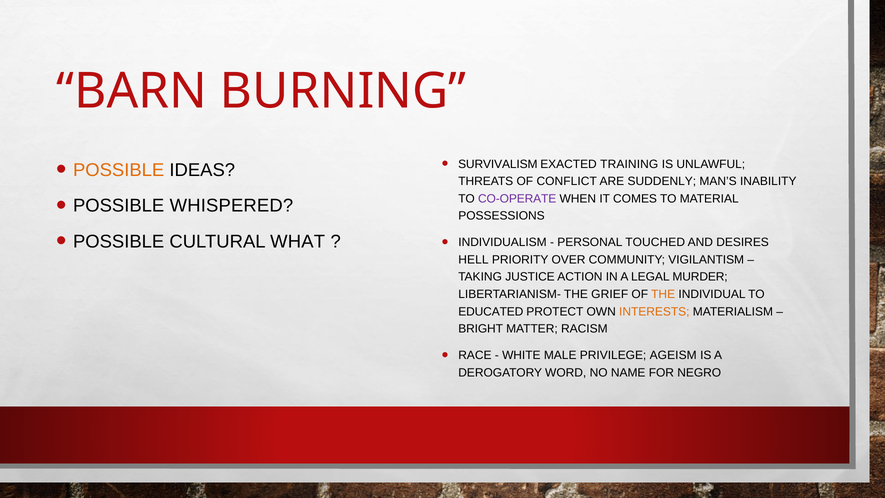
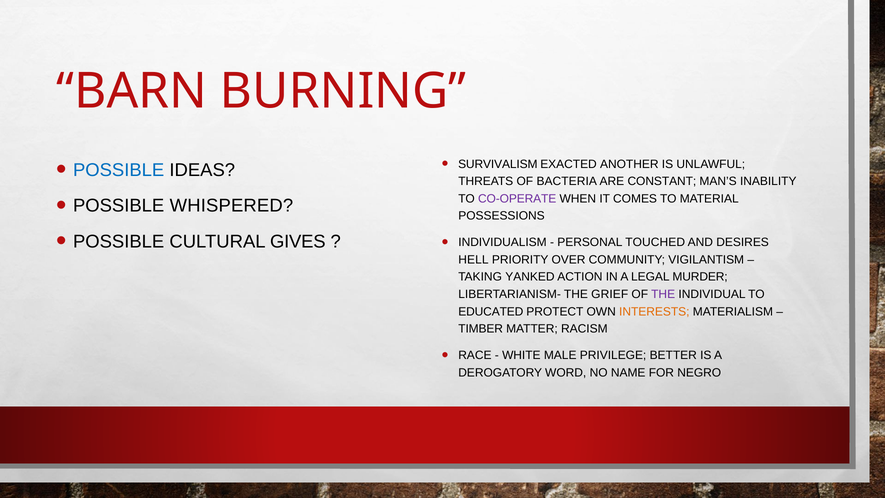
TRAINING: TRAINING -> ANOTHER (629, 164)
POSSIBLE colour: orange -> blue (119, 170)
CONFLICT: CONFLICT -> BACTERIA (567, 181)
SUDDENLY: SUDDENLY -> CONSTANT (662, 181)
WHAT: WHAT -> GIVES (298, 241)
JUSTICE: JUSTICE -> YANKED (530, 277)
THE colour: orange -> purple (663, 294)
BRIGHT: BRIGHT -> TIMBER (481, 329)
AGEISM: AGEISM -> BETTER (673, 355)
